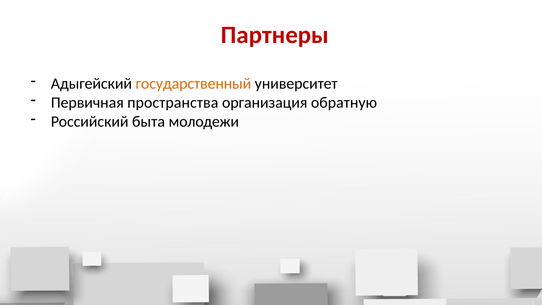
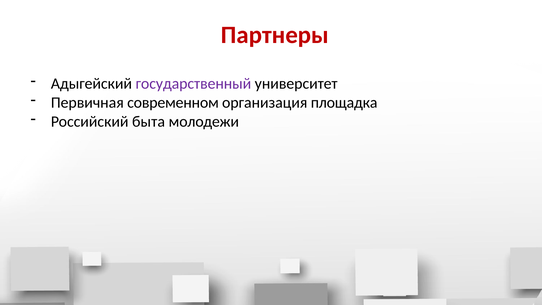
государственный colour: orange -> purple (193, 84)
пространства: пространства -> современном (173, 103)
обратную: обратную -> площадка (344, 103)
